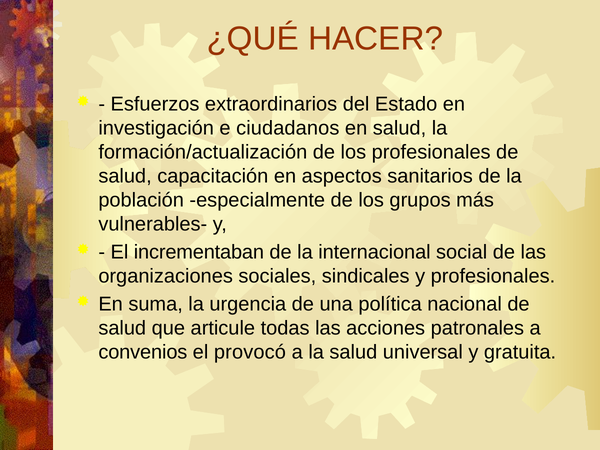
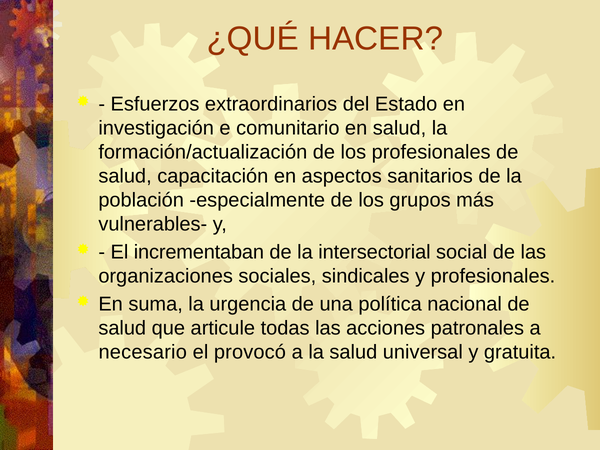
ciudadanos: ciudadanos -> comunitario (288, 128)
internacional: internacional -> intersectorial (374, 252)
convenios: convenios -> necesario (143, 352)
